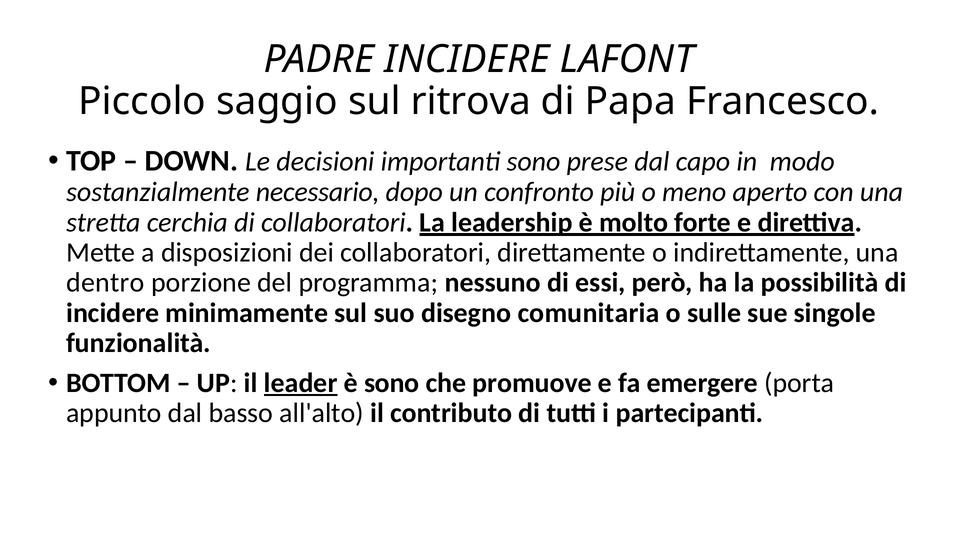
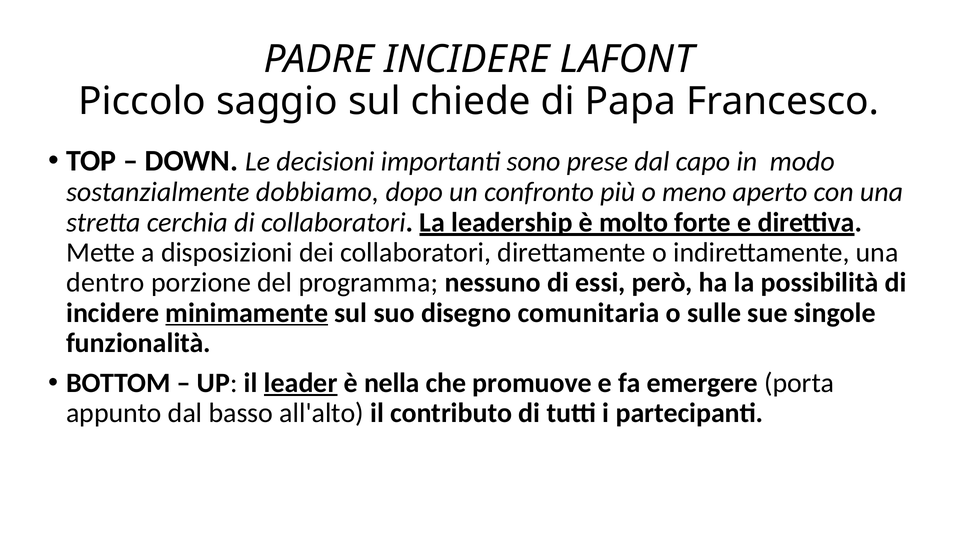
ritrova: ritrova -> chiede (471, 102)
necessario: necessario -> dobbiamo (317, 192)
minimamente underline: none -> present (247, 313)
è sono: sono -> nella (392, 383)
